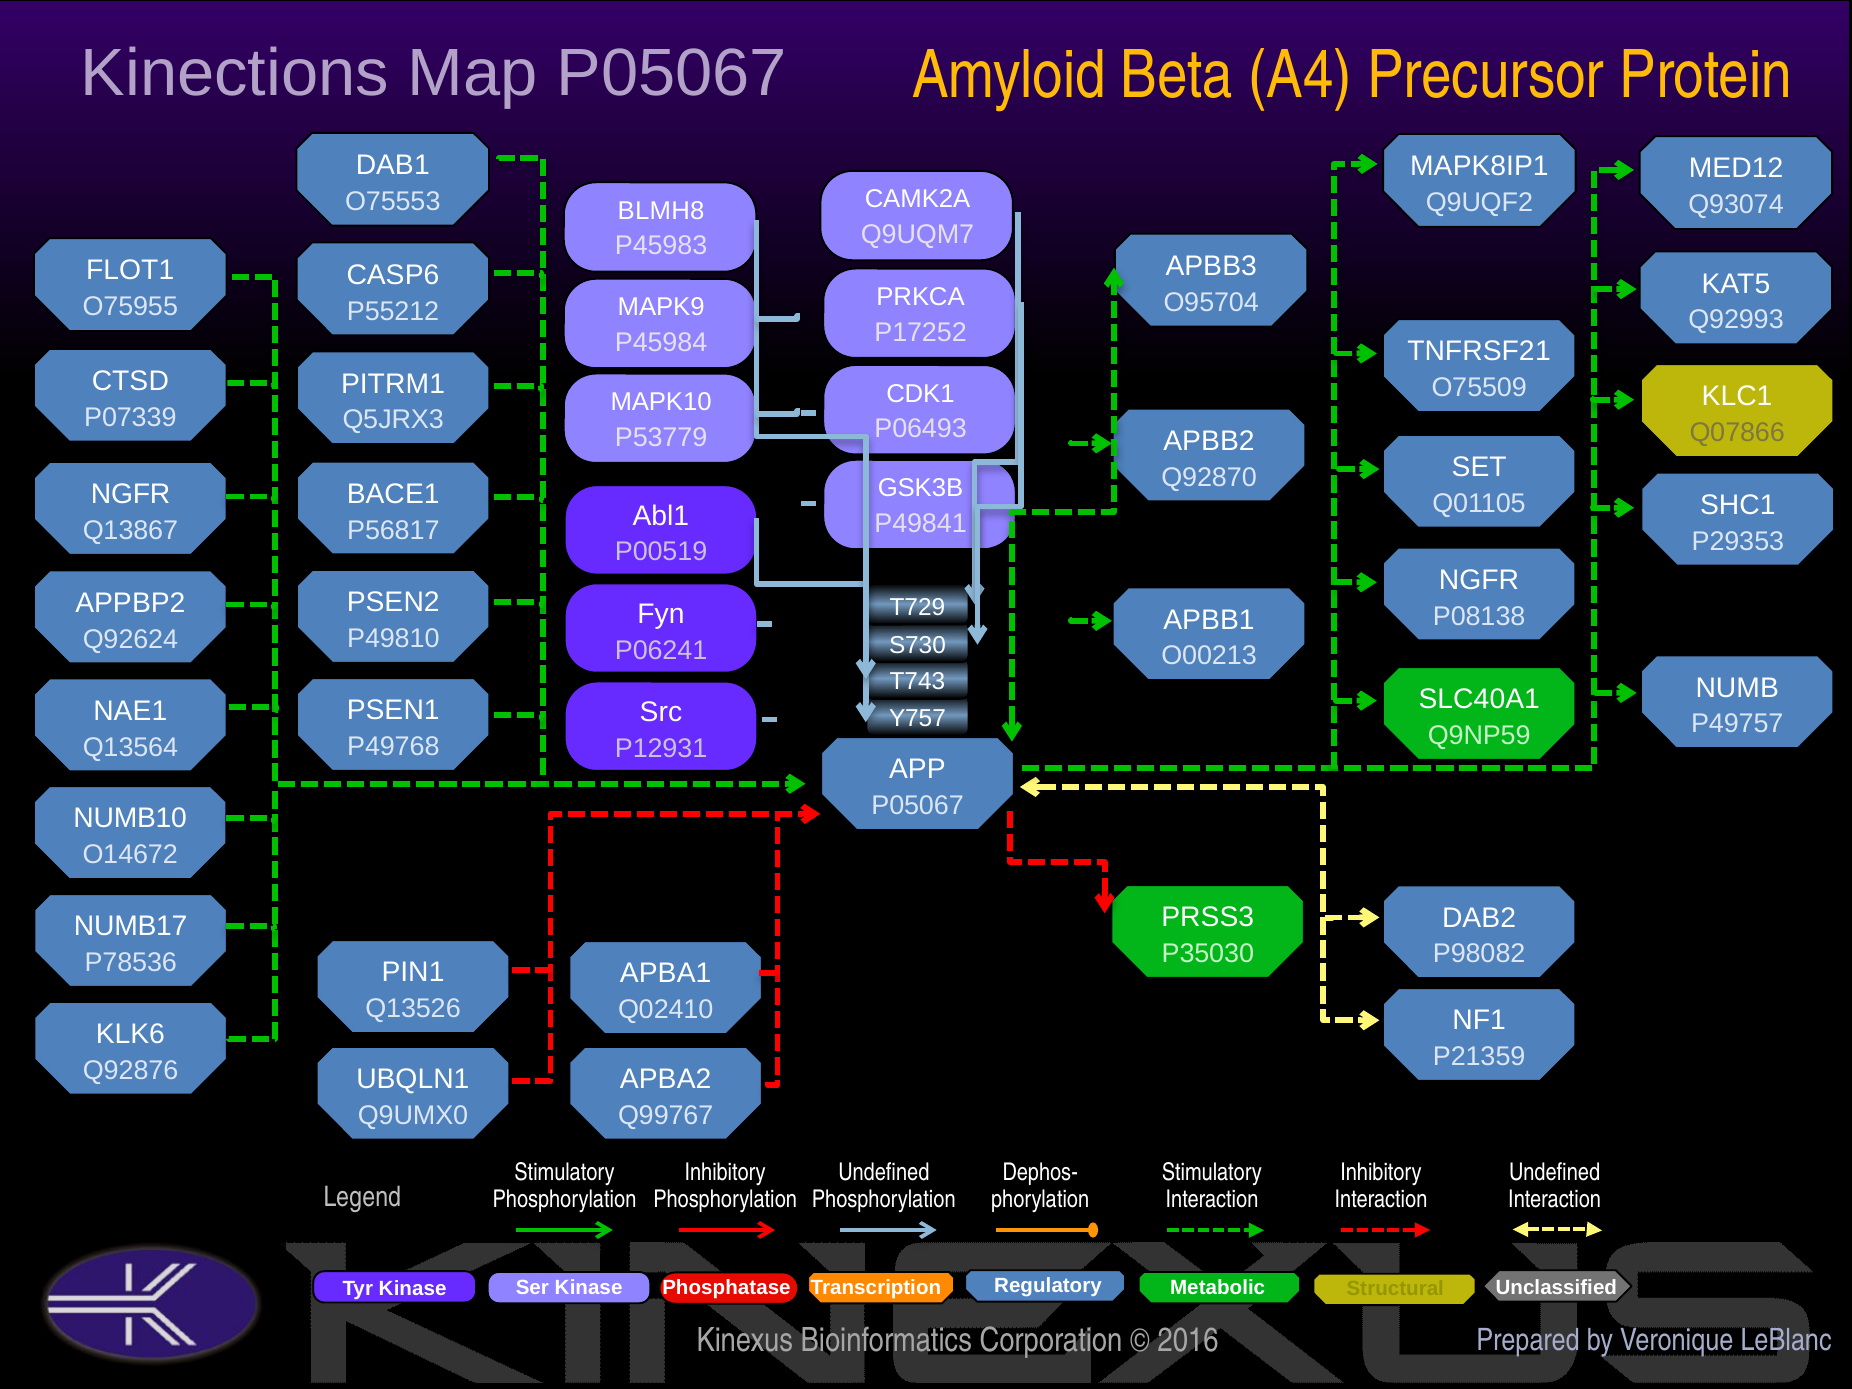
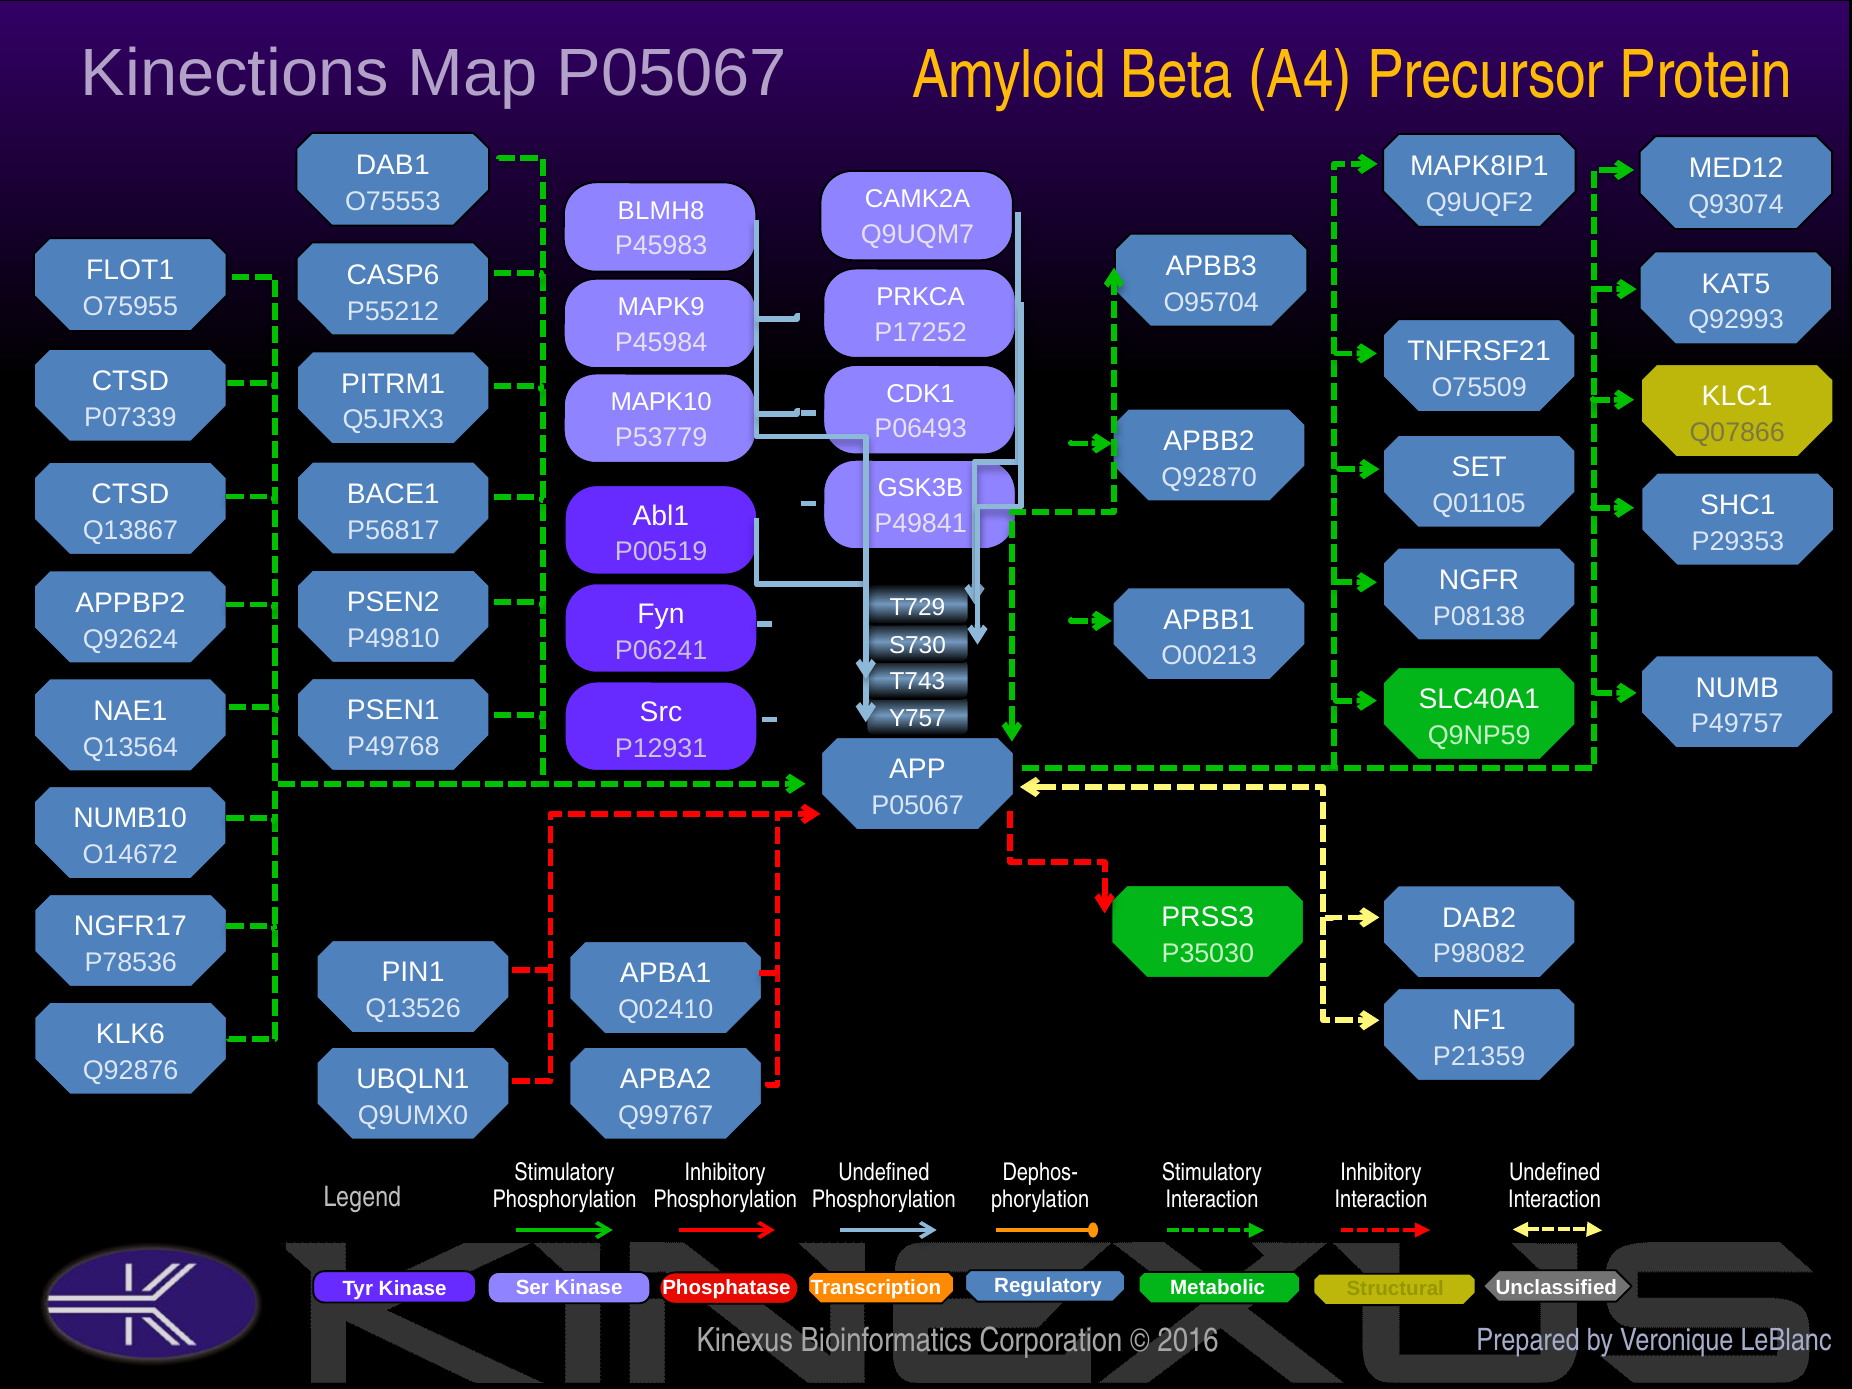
NGFR: NGFR -> CTSD (130, 494)
NUMB17: NUMB17 -> NGFR17 (130, 927)
